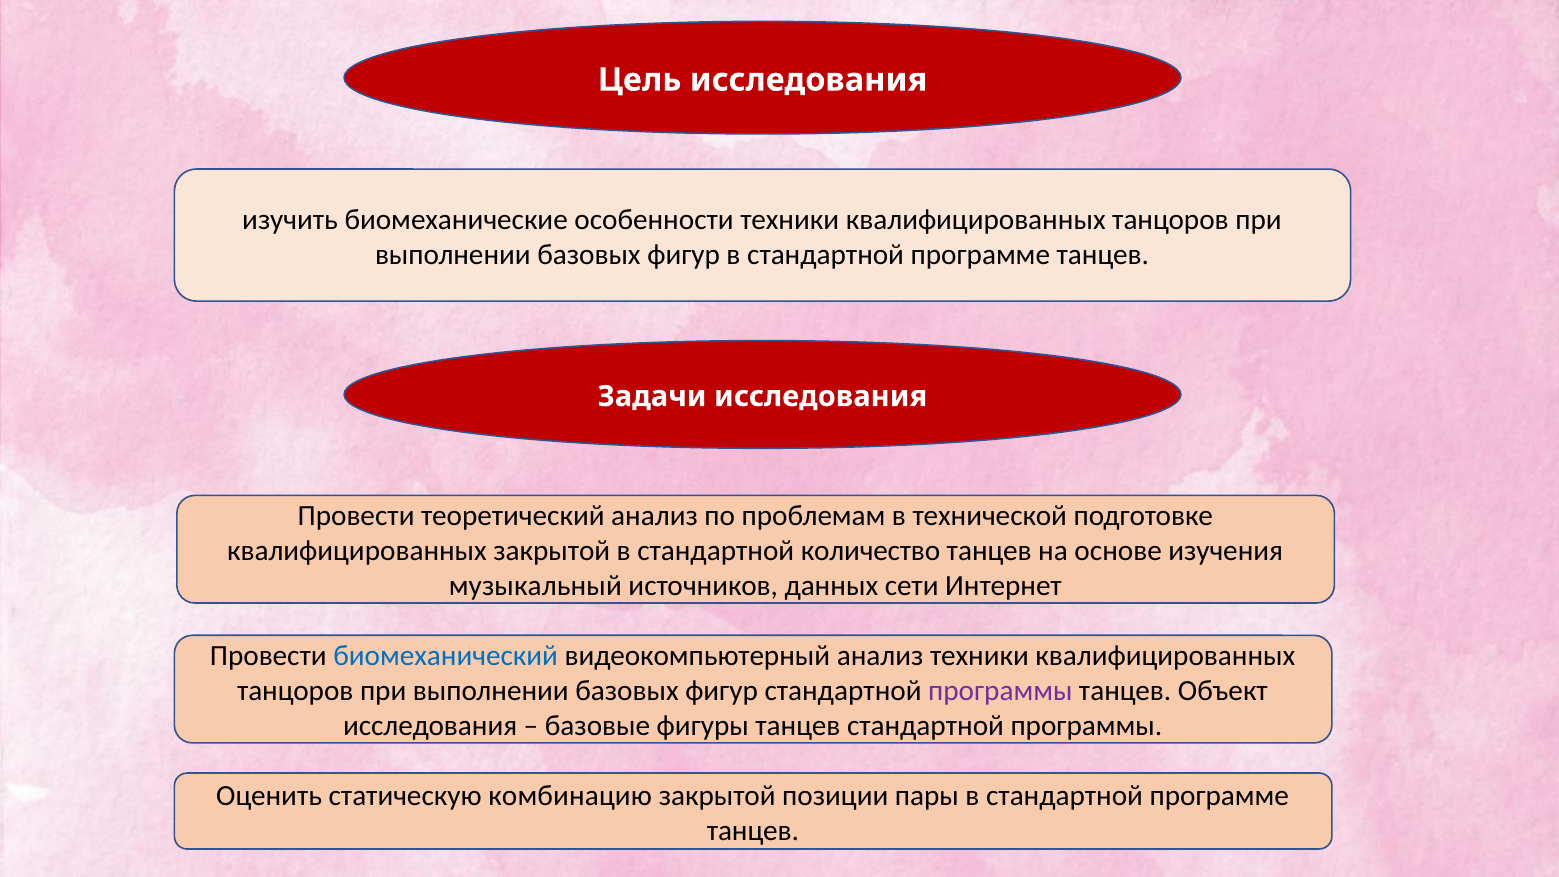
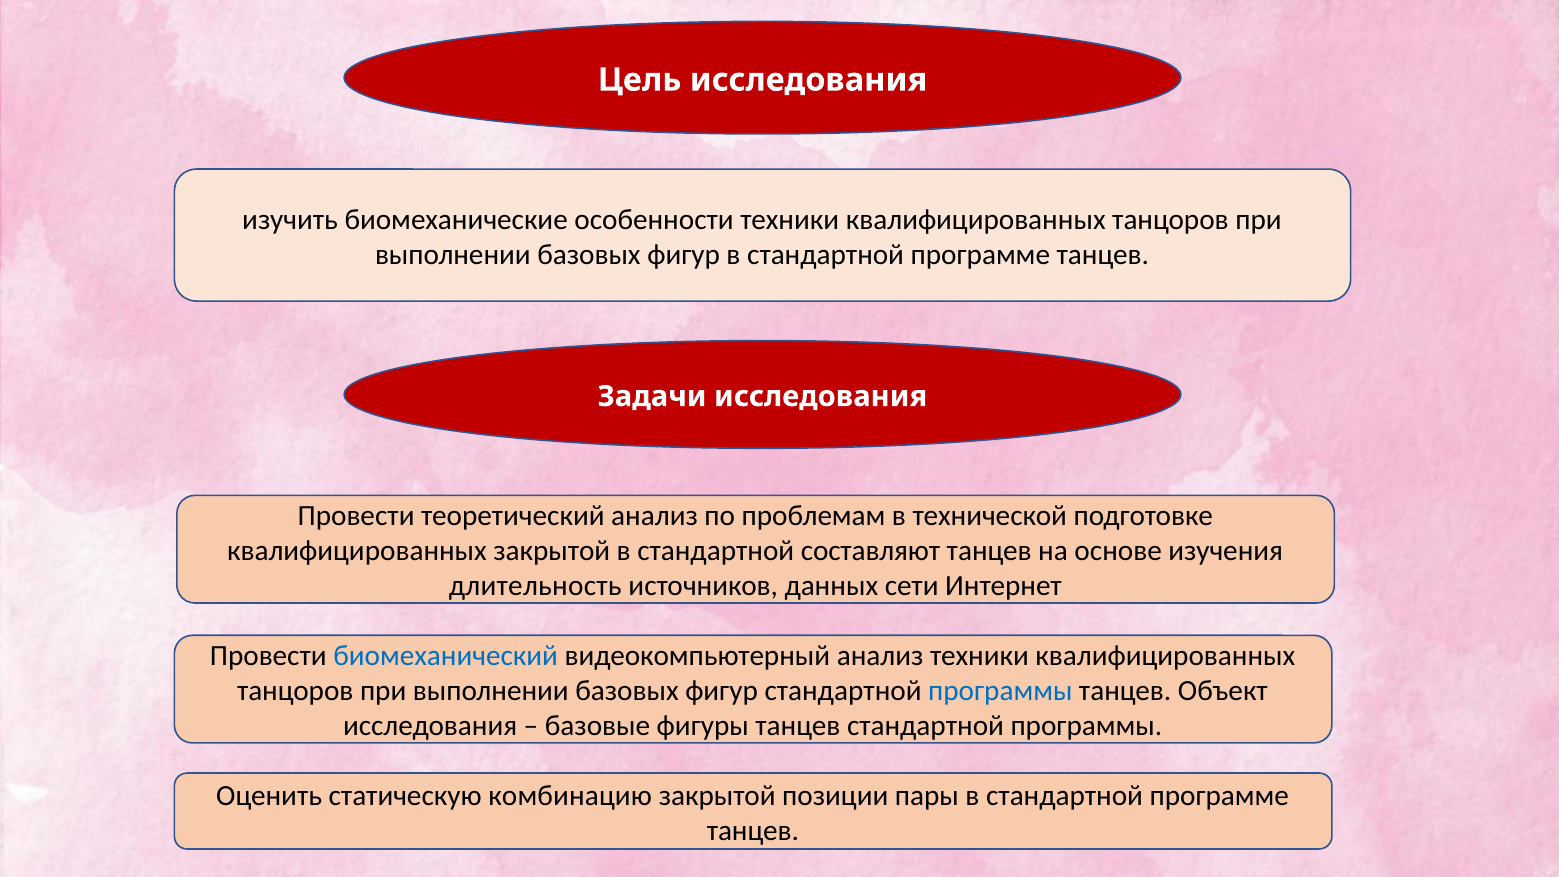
количество: количество -> составляют (870, 551)
музыкальный: музыкальный -> длительность (535, 586)
программы colour: purple -> blue (1000, 691)
